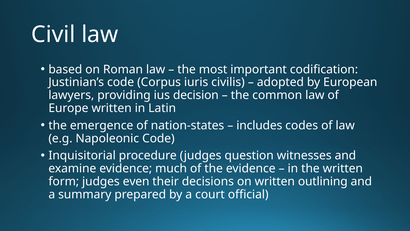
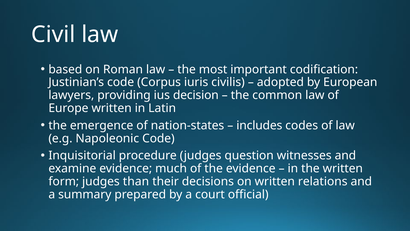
even: even -> than (136, 181)
outlining: outlining -> relations (323, 181)
